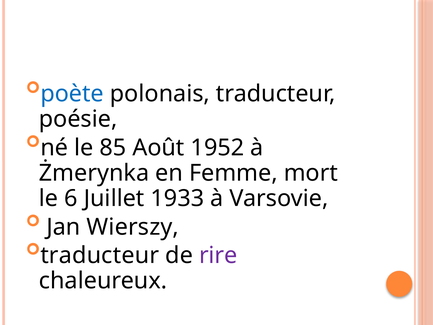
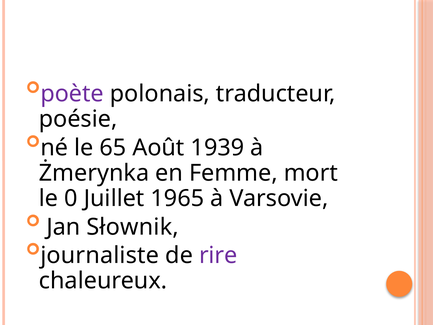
poète colour: blue -> purple (72, 94)
85: 85 -> 65 (113, 148)
1952: 1952 -> 1939 (217, 148)
6: 6 -> 0 (71, 198)
1933: 1933 -> 1965 (177, 198)
Wierszy: Wierszy -> Słownik (133, 227)
traducteur: traducteur -> journaliste (100, 255)
